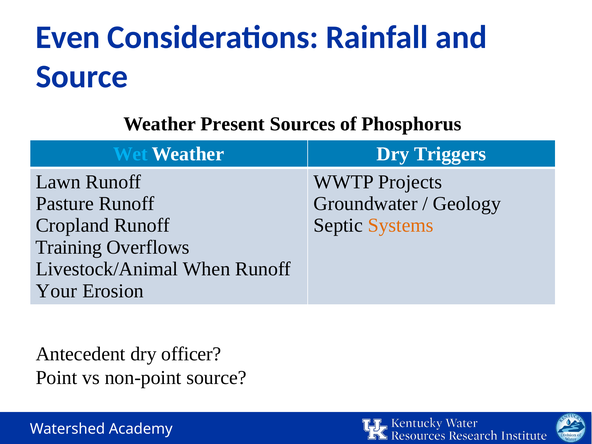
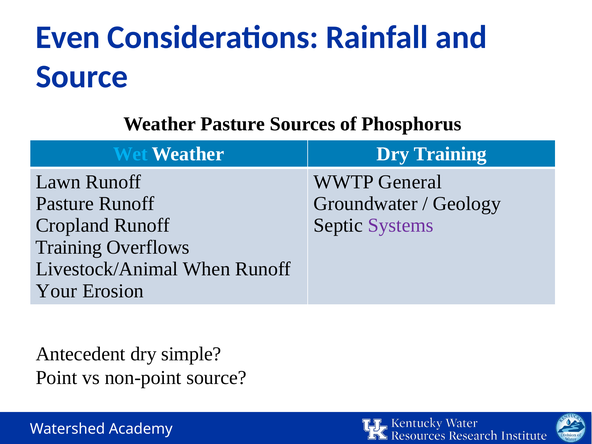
Weather Present: Present -> Pasture (233, 124)
Dry Triggers: Triggers -> Training (450, 154)
Projects: Projects -> General (410, 182)
Systems colour: orange -> purple (401, 225)
officer: officer -> simple (191, 354)
